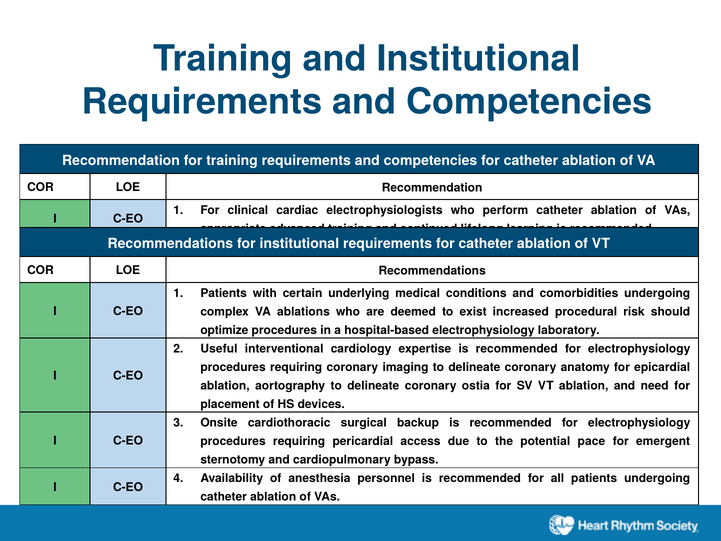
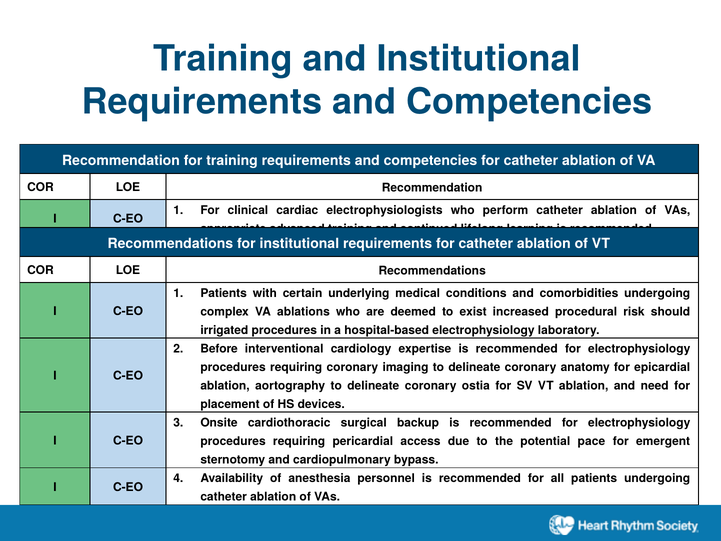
optimize: optimize -> irrigated (224, 330)
Useful: Useful -> Before (219, 349)
